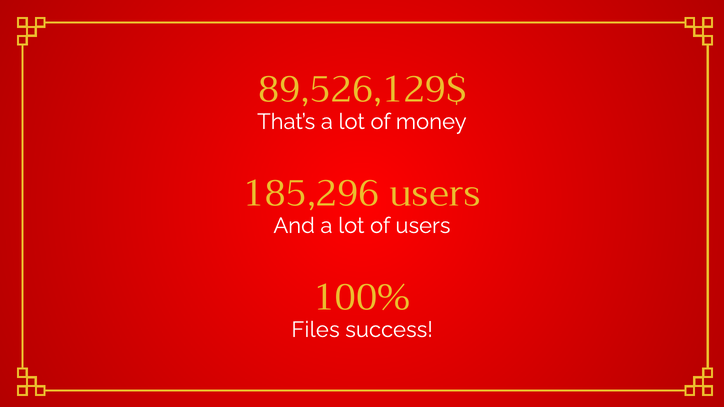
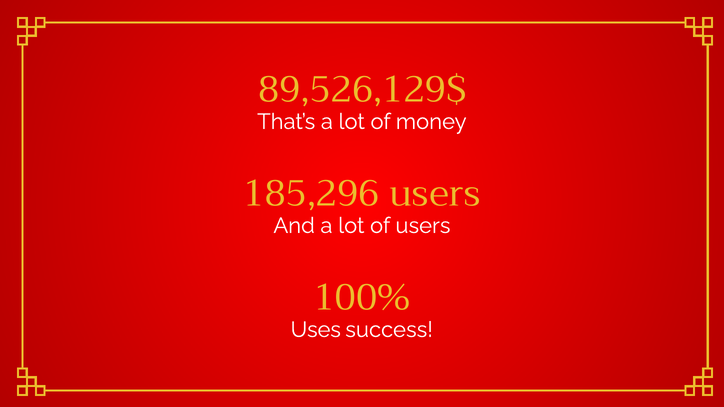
Files: Files -> Uses (316, 330)
